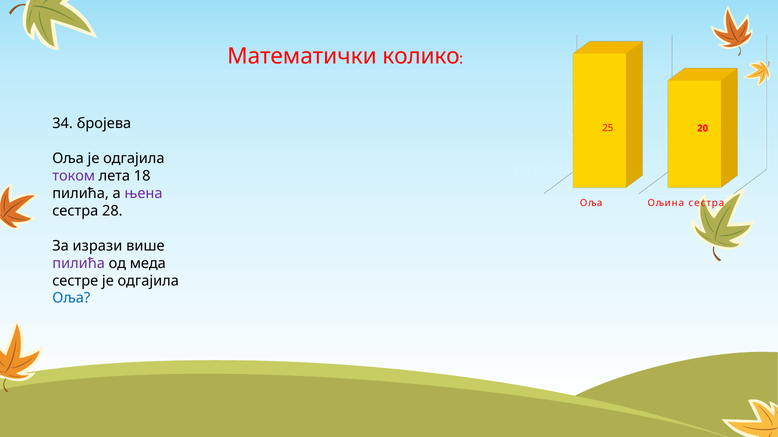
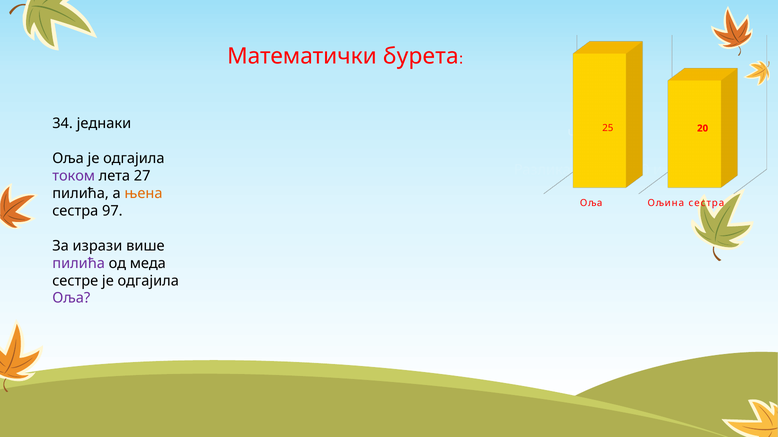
колико: колико -> бурета (421, 56)
34 бројева: бројева -> једнаки (104, 124)
18: 18 -> 27 (142, 176)
њена colour: purple -> orange (143, 194)
28: 28 -> 97 (112, 211)
Оља colour: blue -> purple (71, 299)
